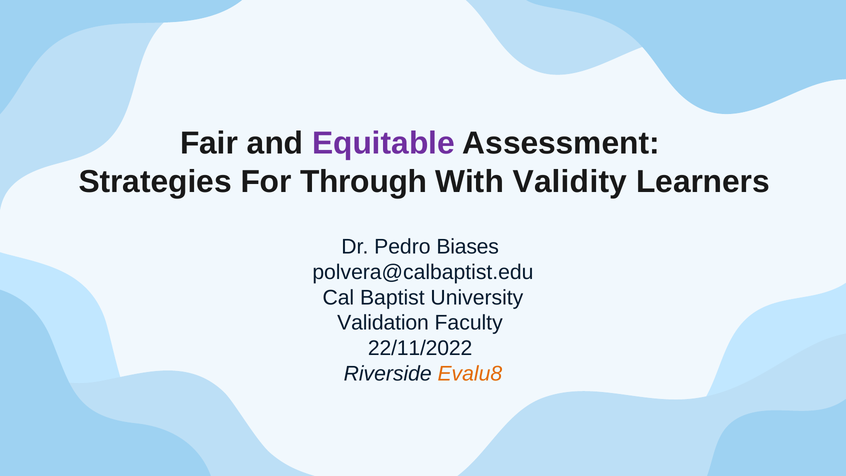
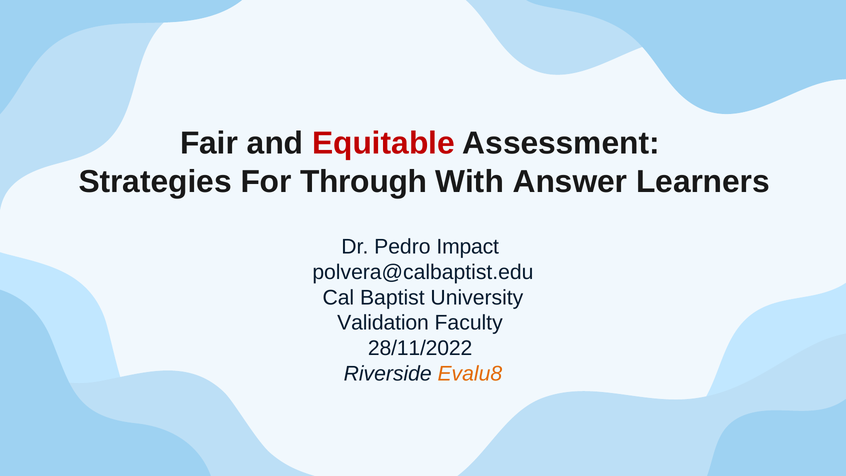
Equitable colour: purple -> red (383, 143)
Validity: Validity -> Answer (570, 182)
Biases: Biases -> Impact (468, 247)
22/11/2022: 22/11/2022 -> 28/11/2022 (420, 348)
